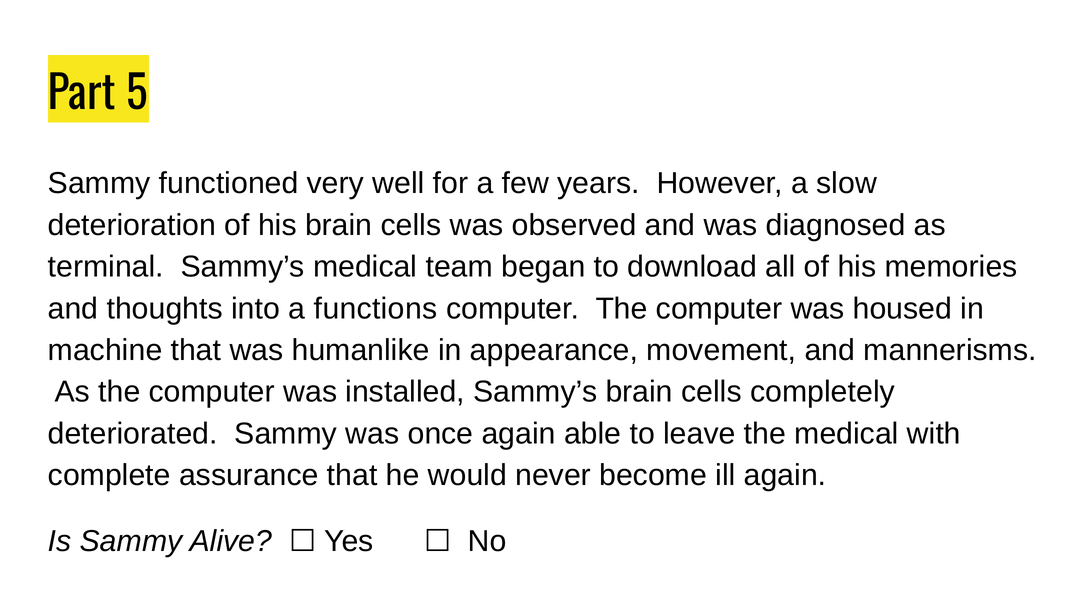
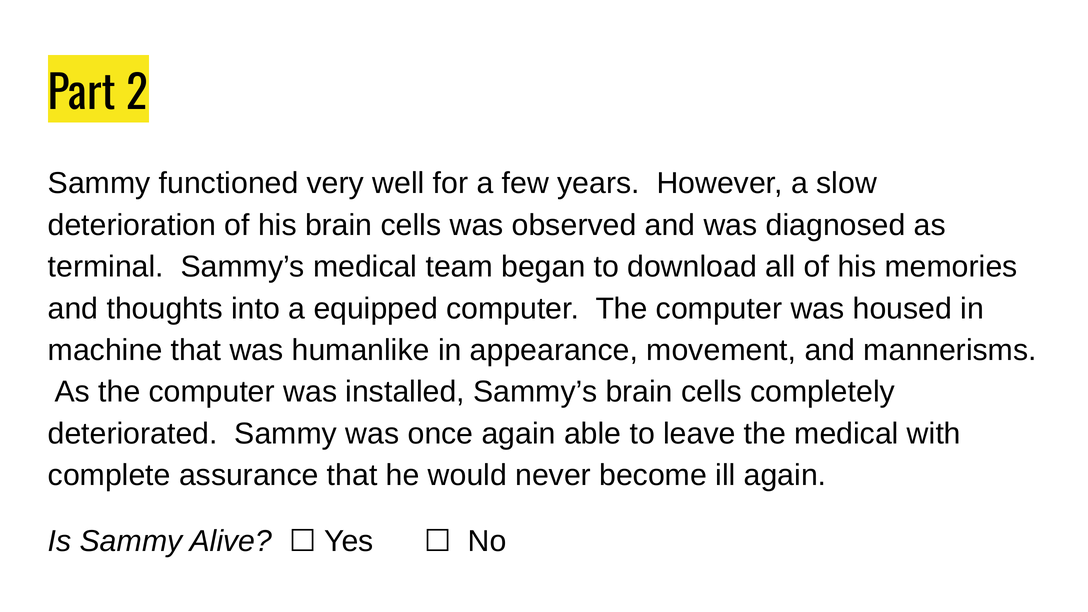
5: 5 -> 2 (137, 94)
functions: functions -> equipped (376, 309)
